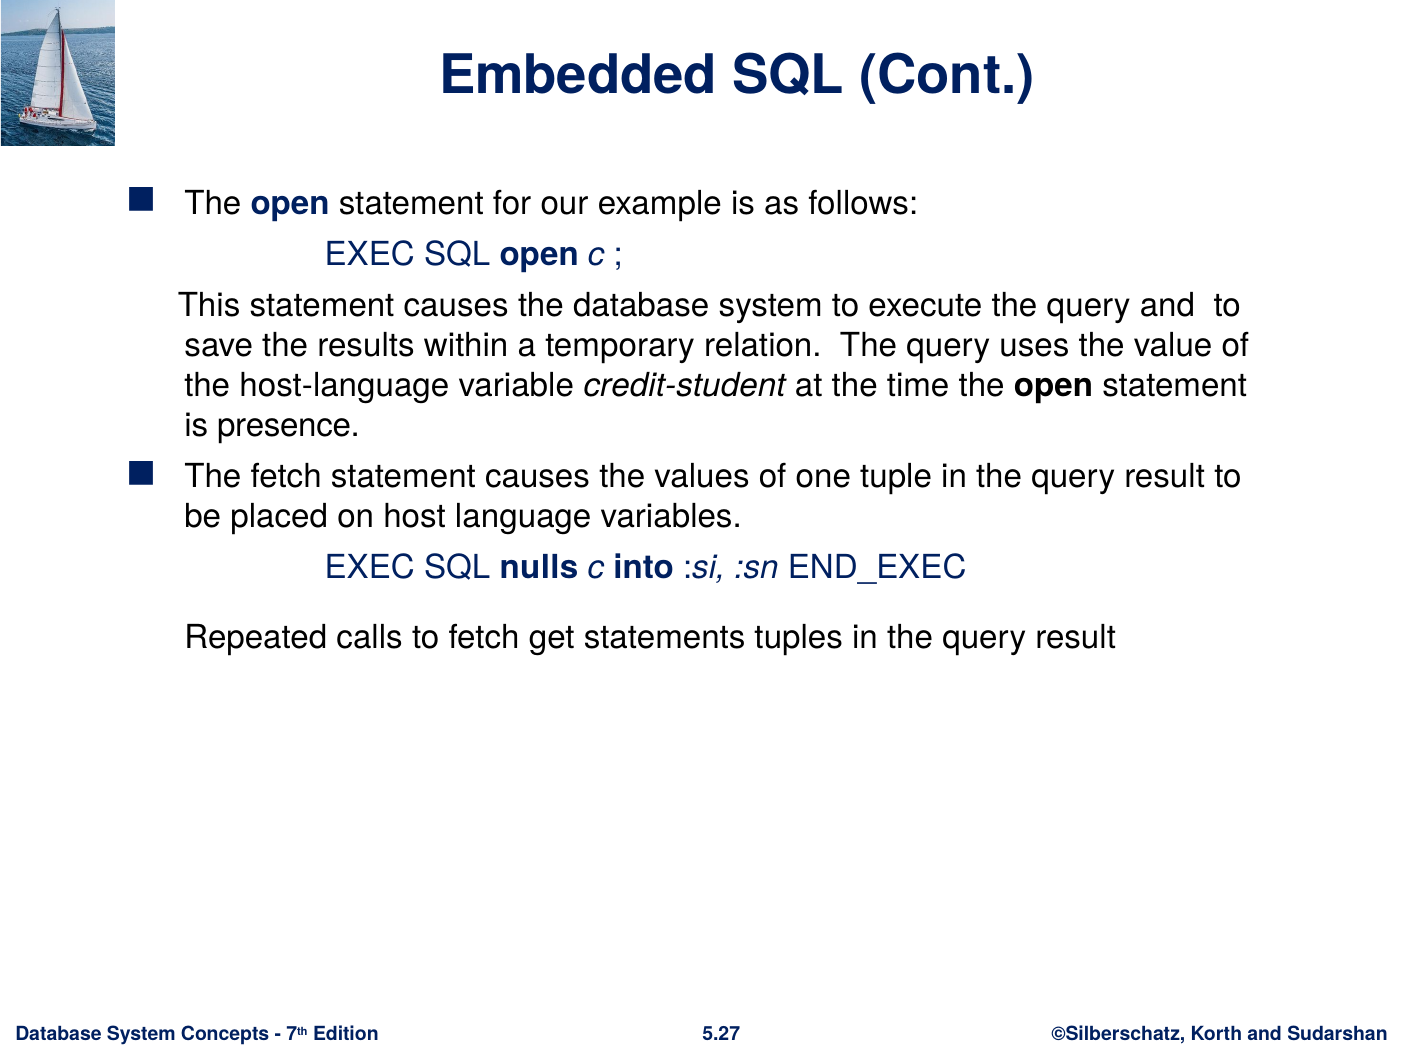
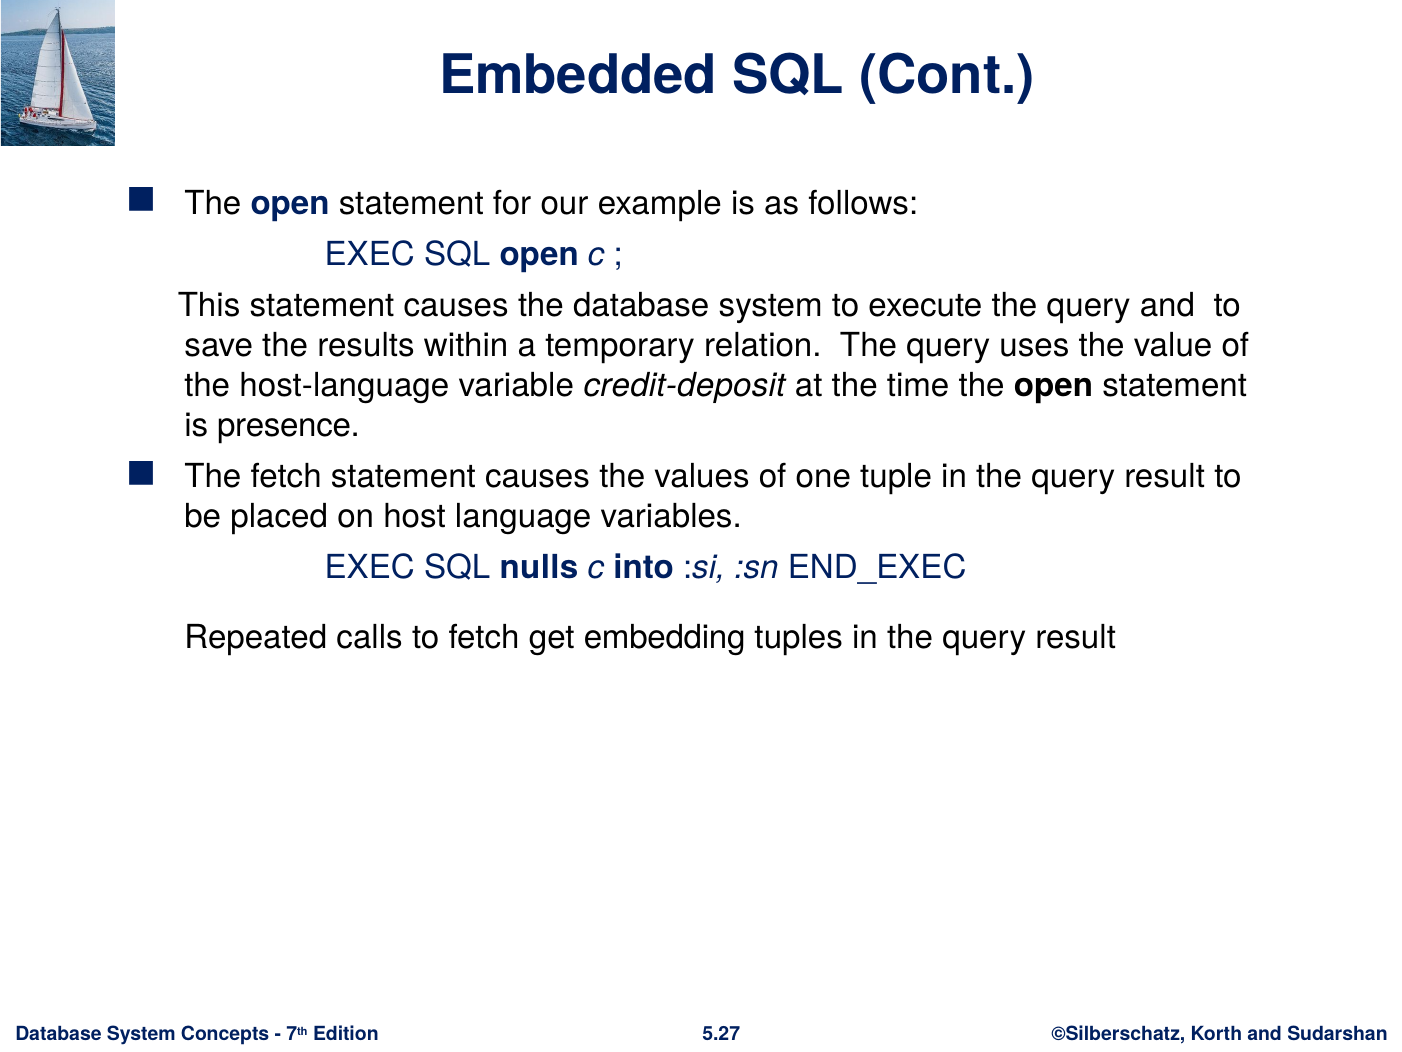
credit-student: credit-student -> credit-deposit (684, 385)
statements: statements -> embedding (665, 638)
